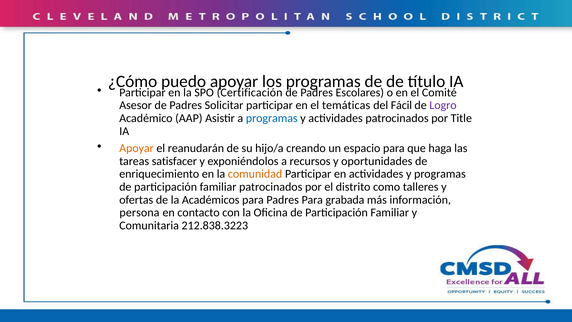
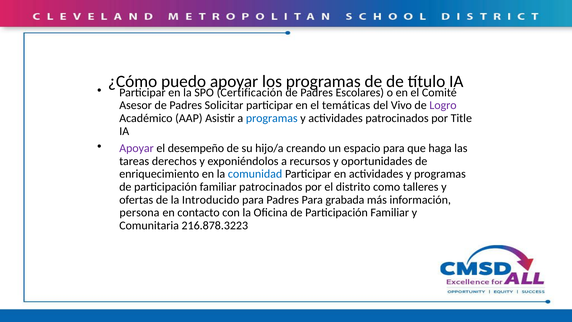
Fácil: Fácil -> Vivo (401, 105)
Apoyar colour: orange -> purple (137, 148)
reanudarán: reanudarán -> desempeño (196, 148)
satisfacer: satisfacer -> derechos (174, 161)
comunidad colour: orange -> blue (255, 174)
Académicos: Académicos -> Introducido (211, 200)
212.838.3223: 212.838.3223 -> 216.878.3223 (215, 225)
